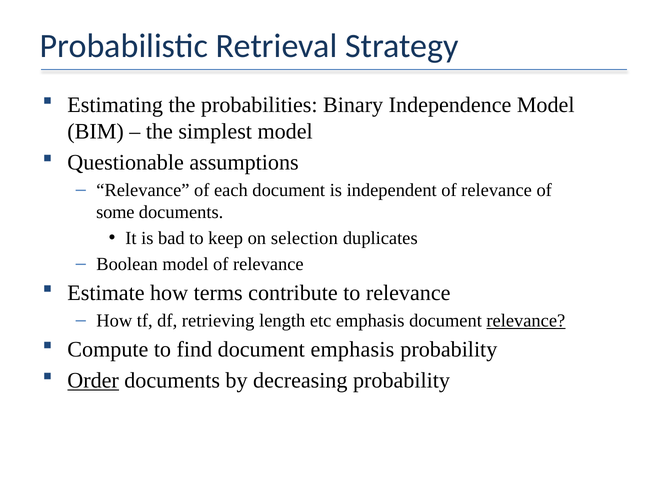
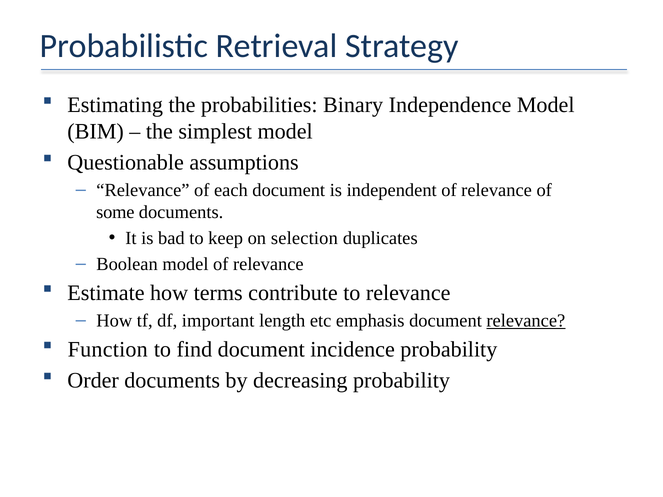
retrieving: retrieving -> important (218, 321)
Compute: Compute -> Function (108, 350)
document emphasis: emphasis -> incidence (353, 350)
Order underline: present -> none (93, 381)
